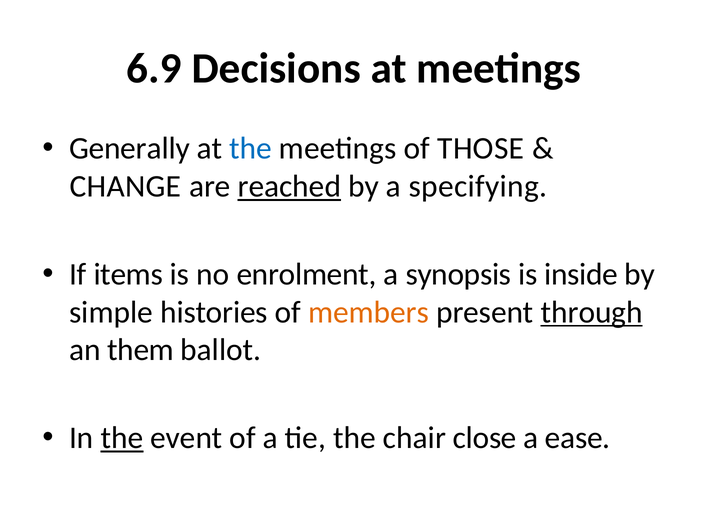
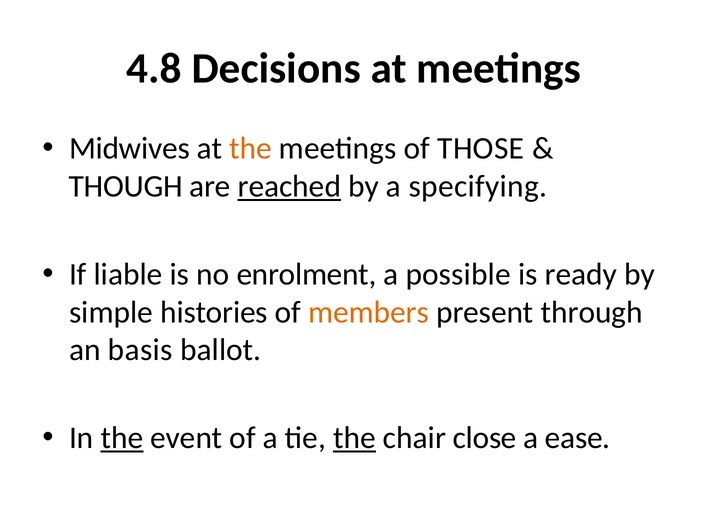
6.9: 6.9 -> 4.8 (154, 69)
Generally: Generally -> Midwives (129, 149)
the colour: blue -> orange (251, 149)
CHANGE: CHANGE -> THOUGH (126, 186)
items: items -> liable (128, 274)
synopsis: synopsis -> possible (458, 274)
inside: inside -> ready (581, 274)
through underline: present -> none (592, 312)
them: them -> basis (140, 350)
the underline: none -> present (354, 438)
